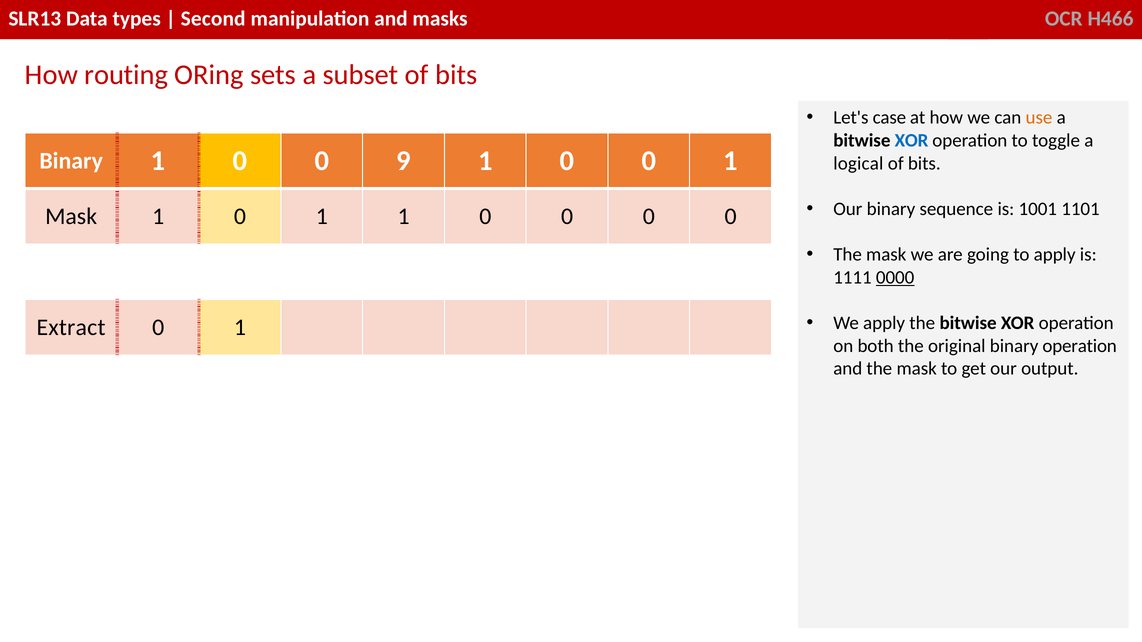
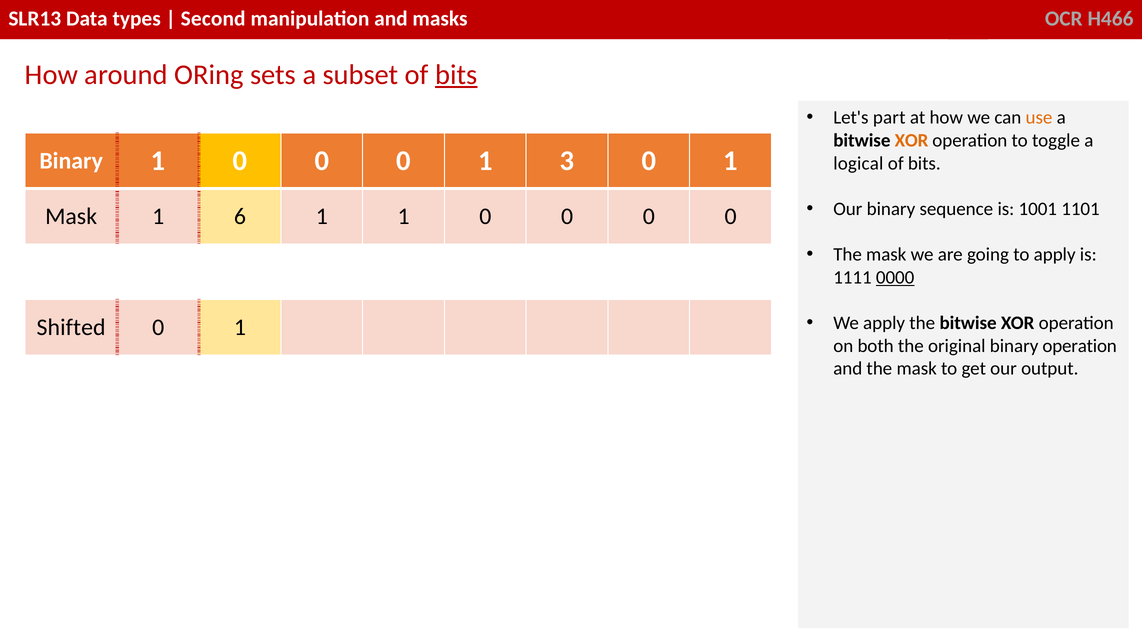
routing: routing -> around (126, 75)
bits underline: none -> present (456, 75)
case: case -> part (889, 118)
XOR colour: blue -> orange (912, 141)
9: 9 -> 0 (404, 161)
0: 0 -> 3 (567, 161)
Mask 1 0: 0 -> 6 (240, 217)
Extract: Extract -> Shifted (71, 328)
